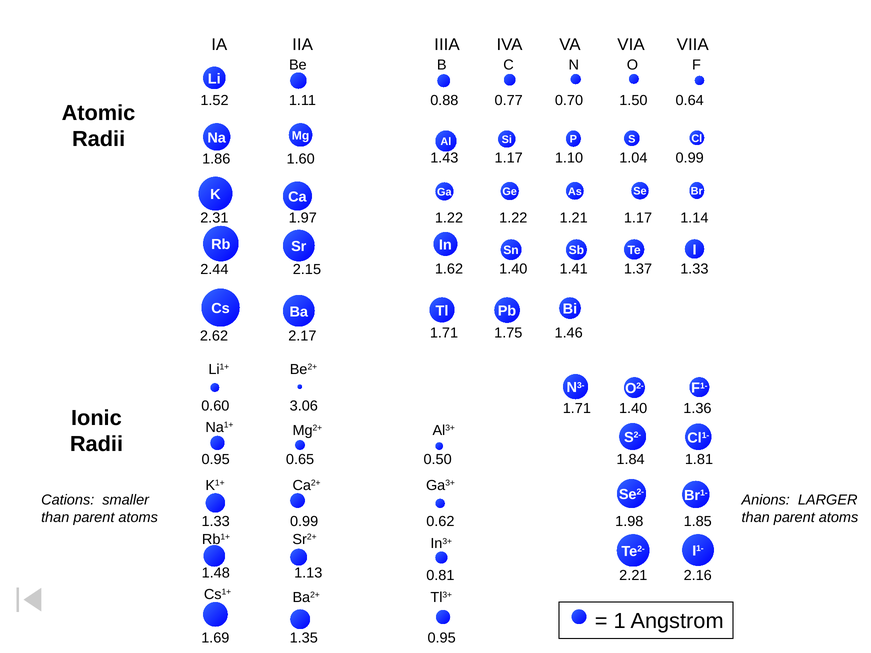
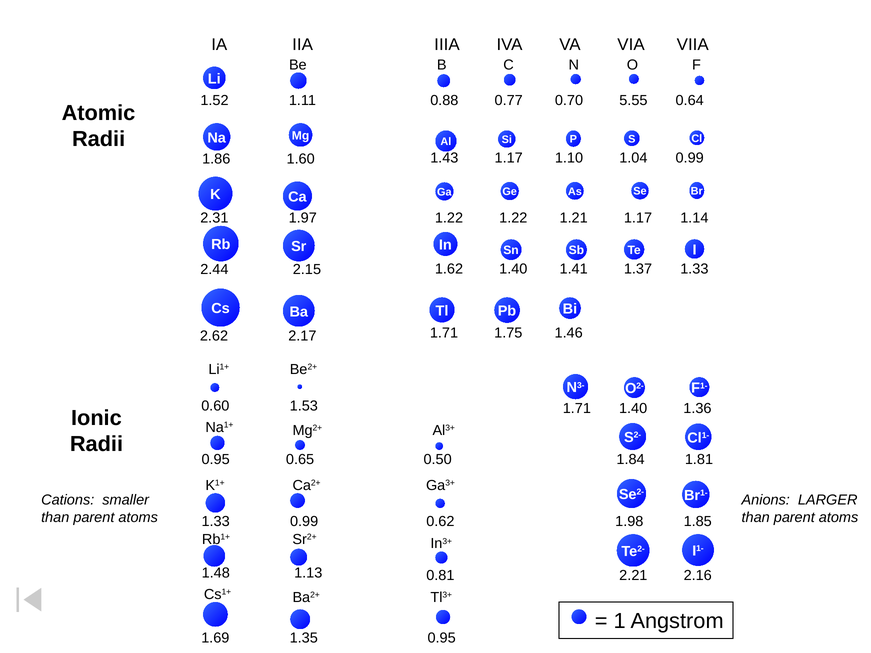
1.50: 1.50 -> 5.55 (633, 100)
3.06: 3.06 -> 1.53 (304, 406)
